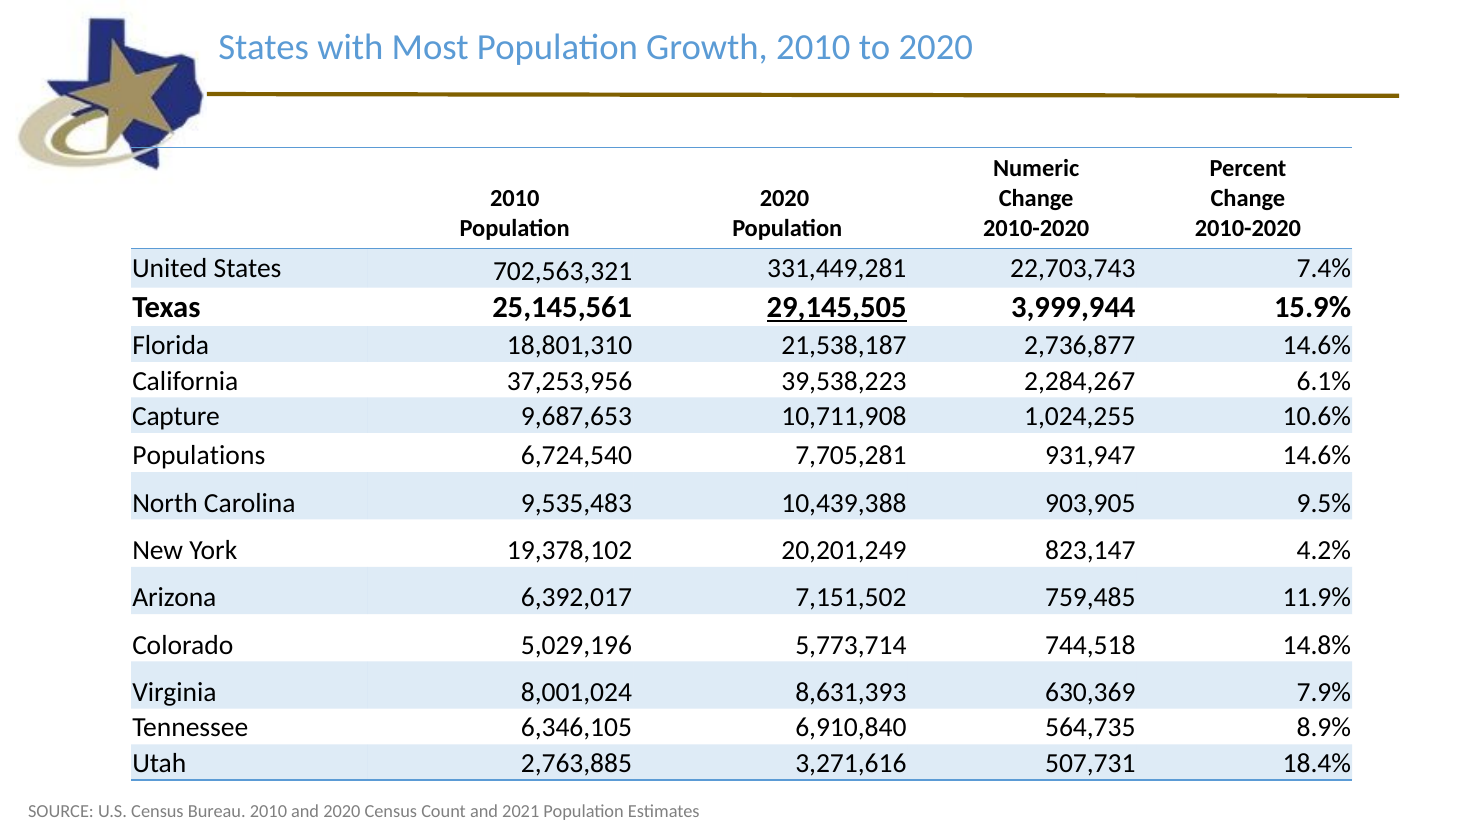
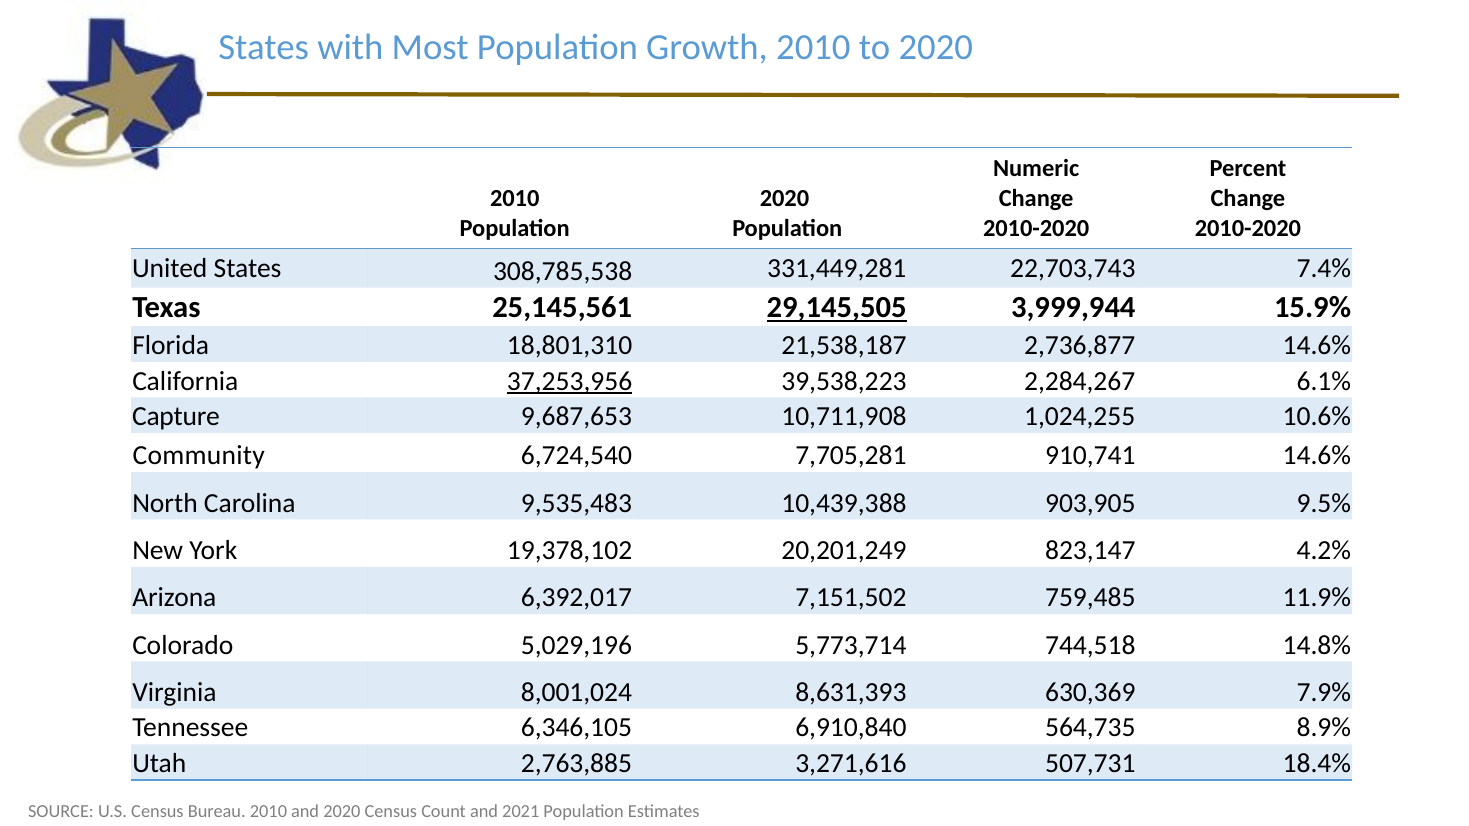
702,563,321: 702,563,321 -> 308,785,538 (563, 271)
37,253,956 underline: none -> present (570, 381)
Populations: Populations -> Community (199, 456)
931,947: 931,947 -> 910,741 (1090, 456)
